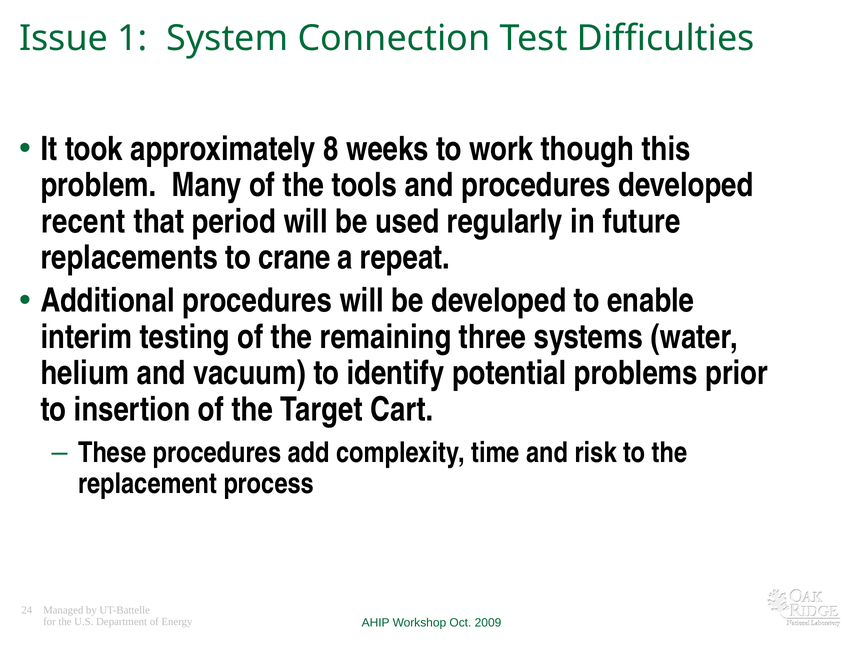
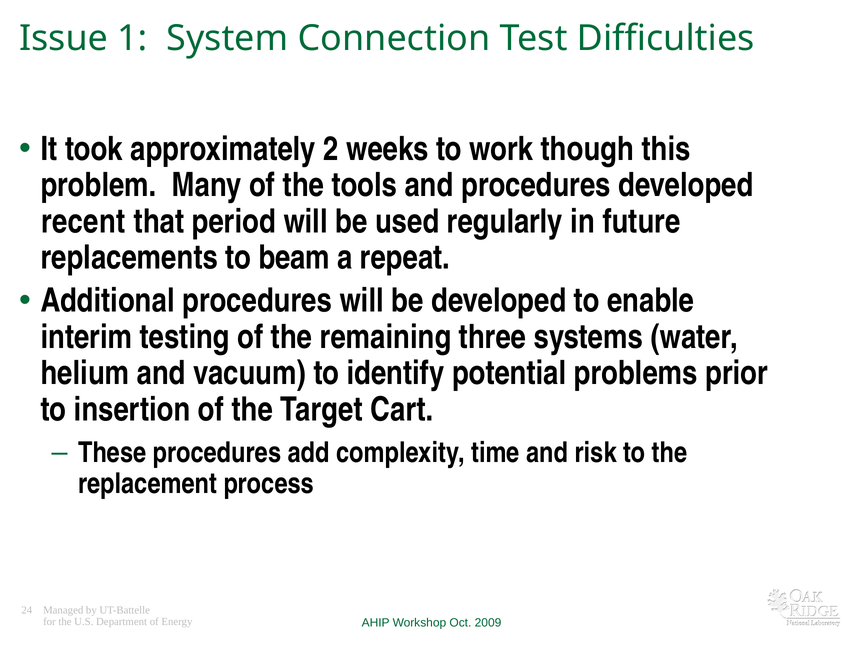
8: 8 -> 2 (331, 149)
crane: crane -> beam (294, 258)
